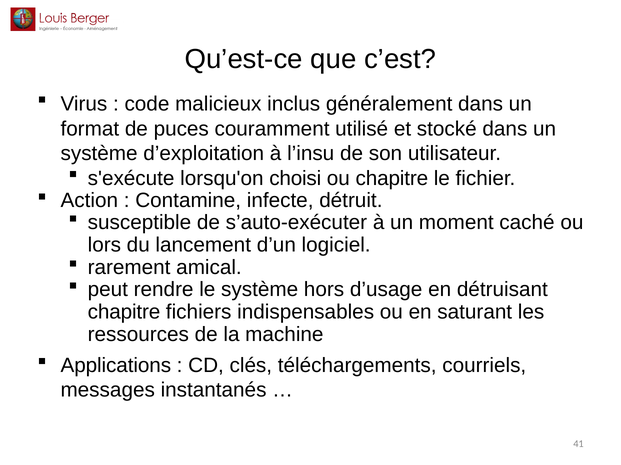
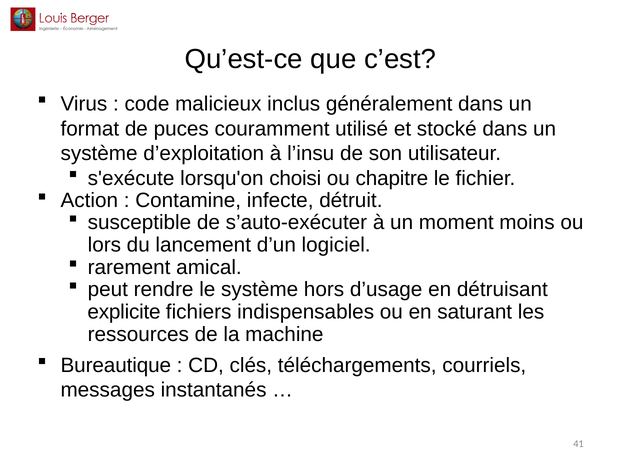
caché: caché -> moins (527, 223)
chapitre: chapitre -> explicite (124, 312)
Applications: Applications -> Bureautique (116, 366)
